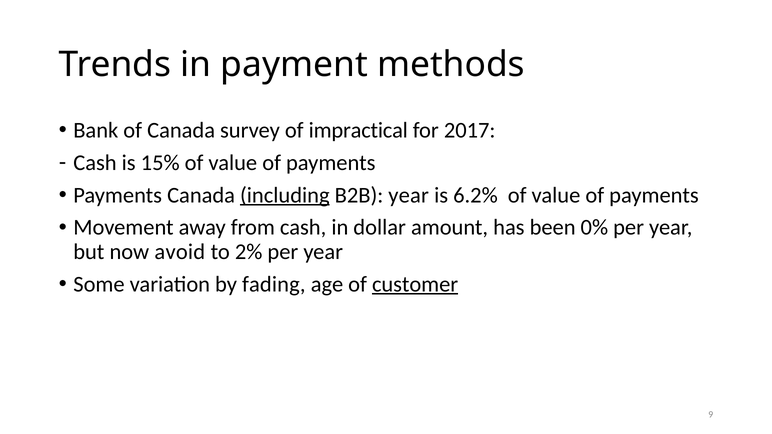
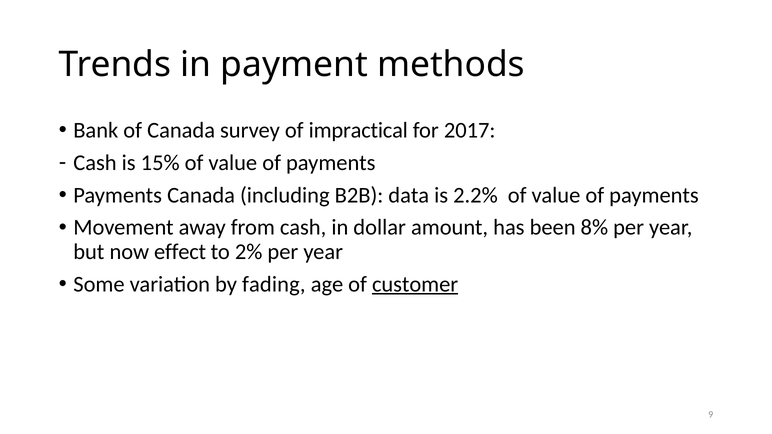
including underline: present -> none (285, 195)
B2B year: year -> data (409, 195)
6.2%: 6.2% -> 2.2% (475, 195)
0%: 0% -> 8% (594, 228)
avoid: avoid -> effect (180, 252)
